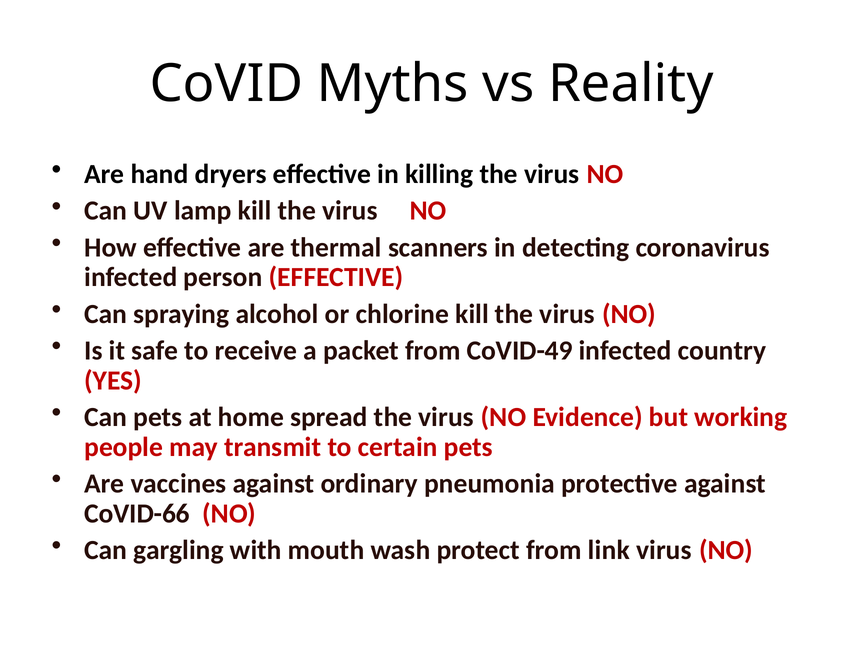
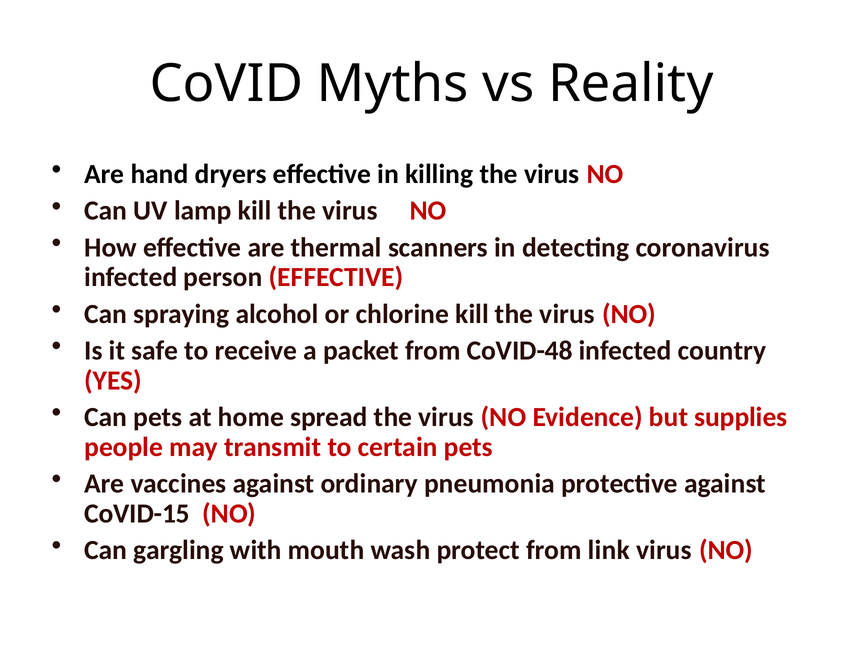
CoVID-49: CoVID-49 -> CoVID-48 (520, 351)
working: working -> supplies (741, 417)
CoVID-66: CoVID-66 -> CoVID-15 (137, 513)
